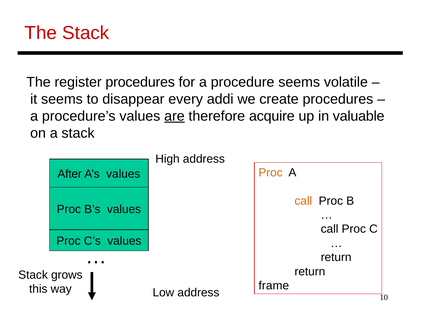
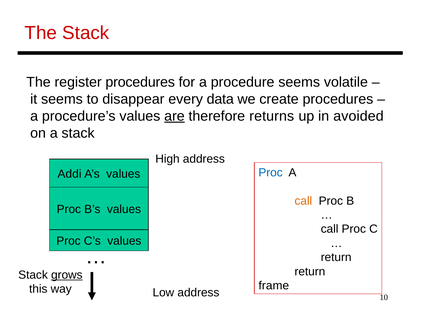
addi: addi -> data (220, 99)
acquire: acquire -> returns (272, 116)
valuable: valuable -> avoided (359, 116)
Proc colour: orange -> blue (271, 173)
After: After -> Addi (70, 174)
grows underline: none -> present (67, 275)
